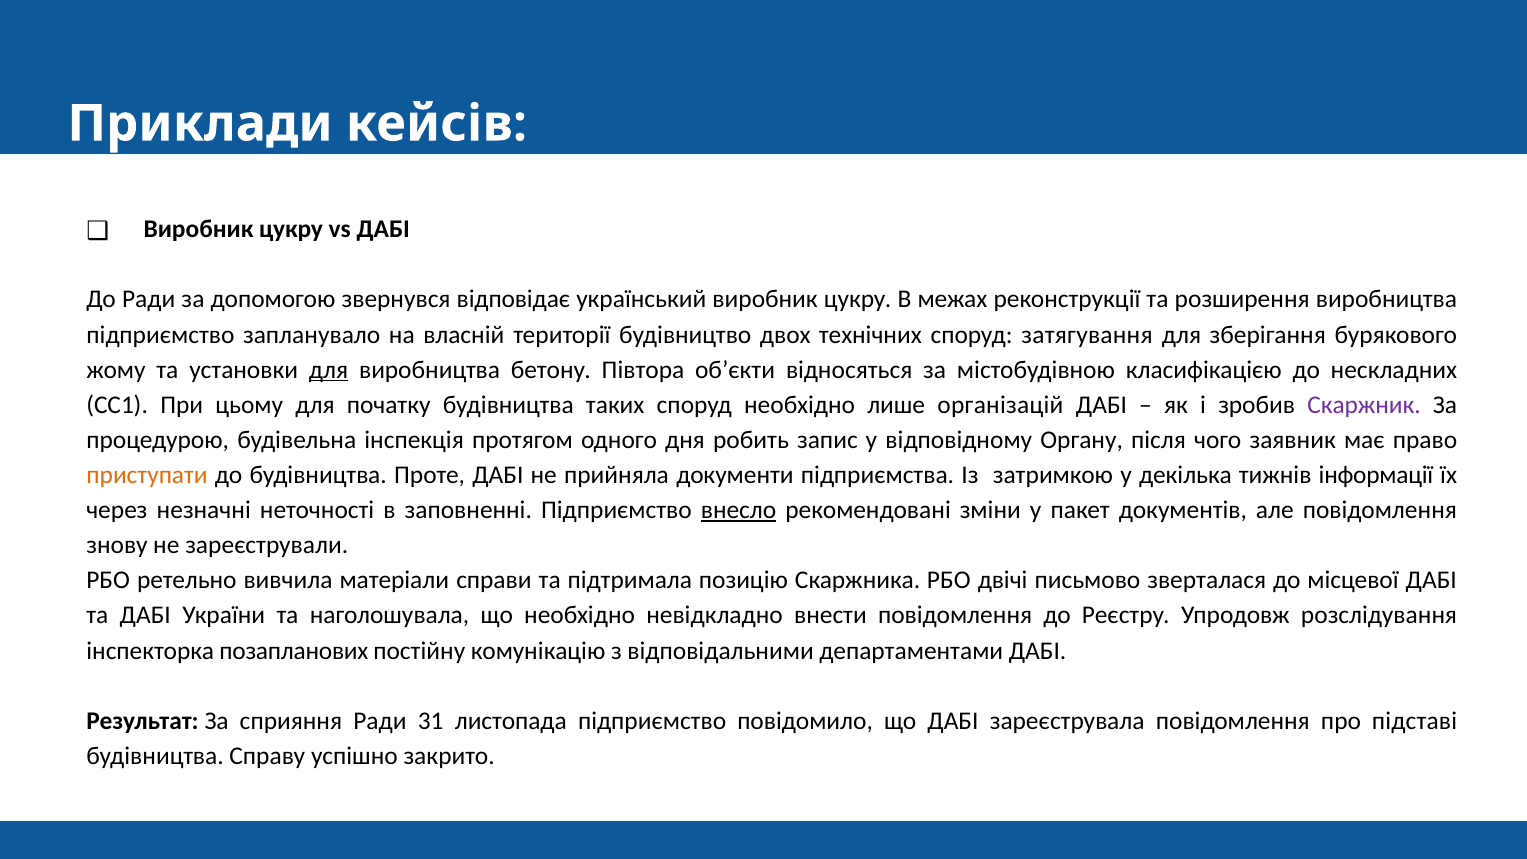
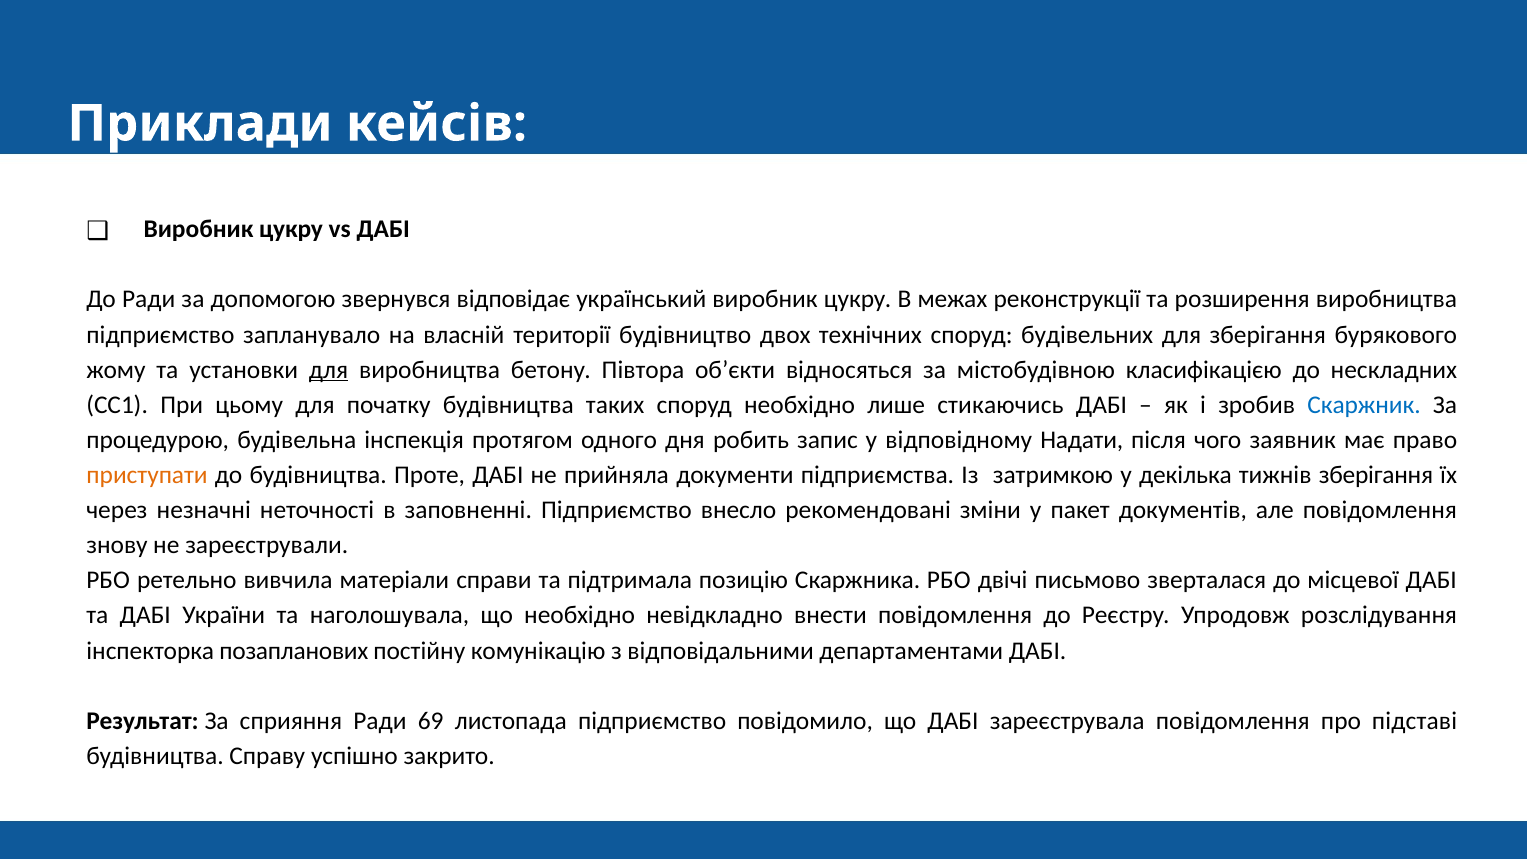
затягування: затягування -> будівельних (1087, 335)
організацій: організацій -> стикаючись (1000, 405)
Скаржник colour: purple -> blue (1364, 405)
Органу: Органу -> Надати (1082, 440)
тижнів інформації: інформації -> зберігання (1376, 475)
внесло underline: present -> none (739, 510)
31: 31 -> 69 (431, 721)
